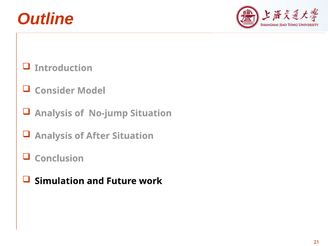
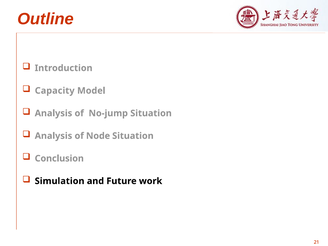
Consider: Consider -> Capacity (55, 91)
After: After -> Node (98, 136)
